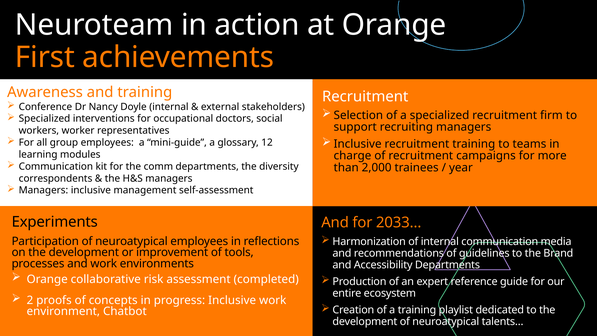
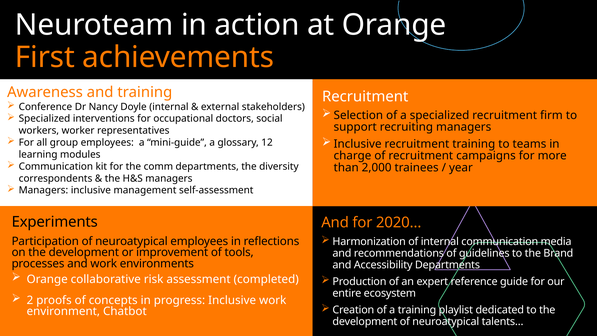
2033…: 2033… -> 2020… (399, 223)
